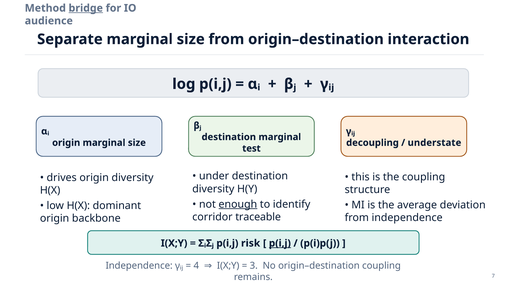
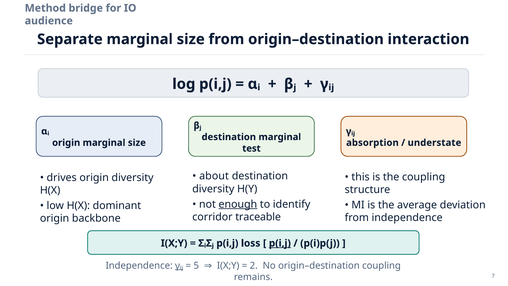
bridge underline: present -> none (86, 8)
decoupling: decoupling -> absorption (372, 143)
under: under -> about (214, 176)
risk: risk -> loss (251, 243)
γᵢⱼ underline: none -> present (179, 265)
4: 4 -> 5 (196, 265)
3: 3 -> 2 (254, 265)
